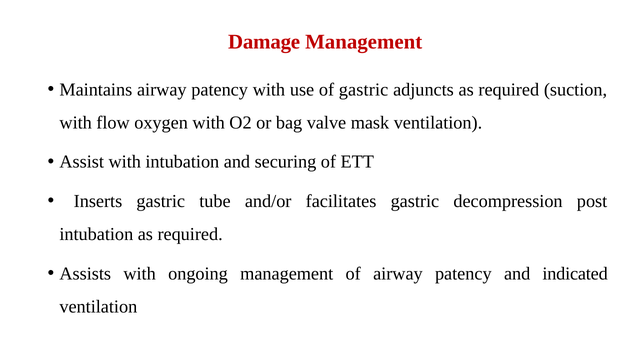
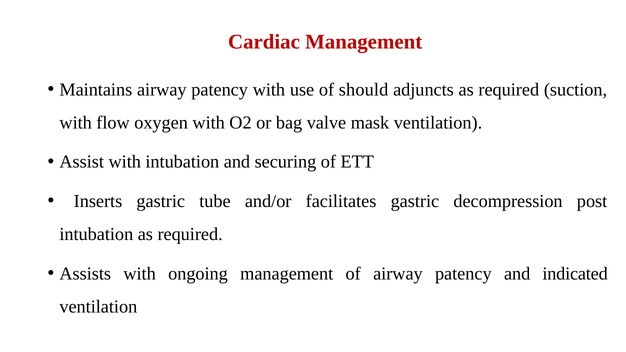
Damage: Damage -> Cardiac (264, 42)
of gastric: gastric -> should (364, 90)
